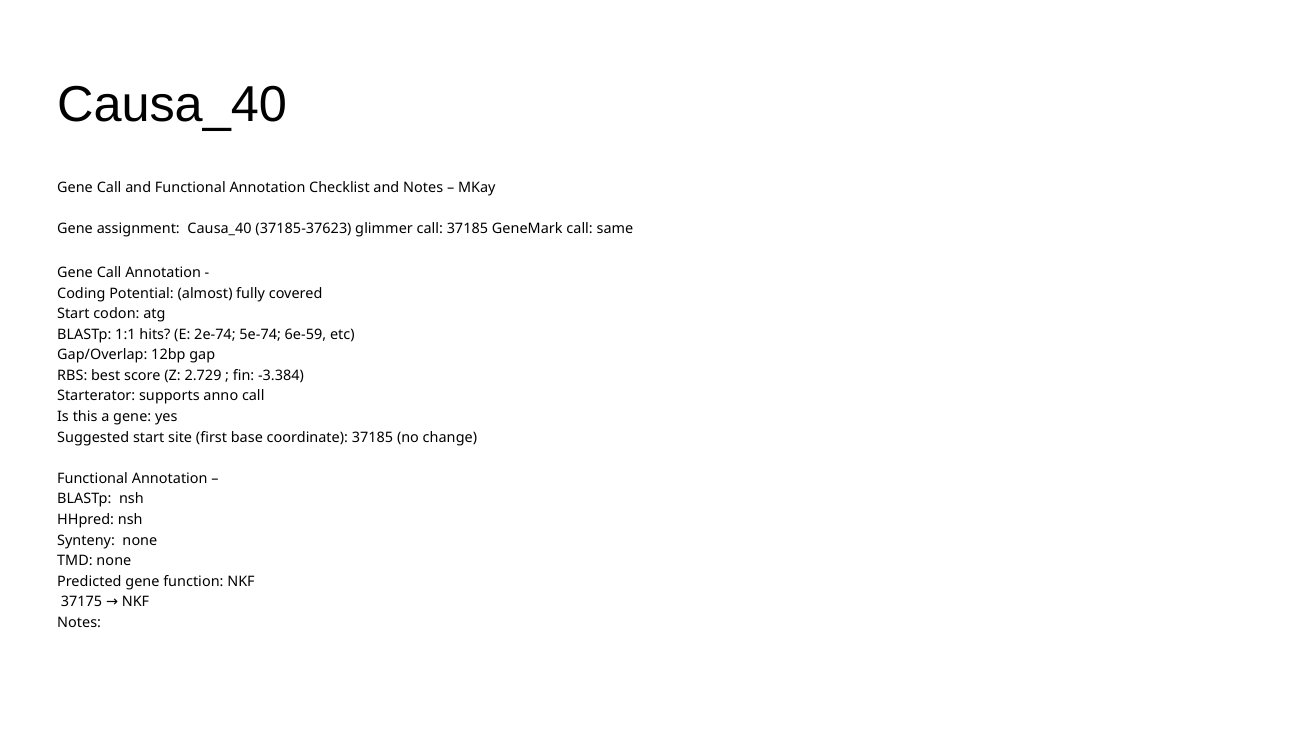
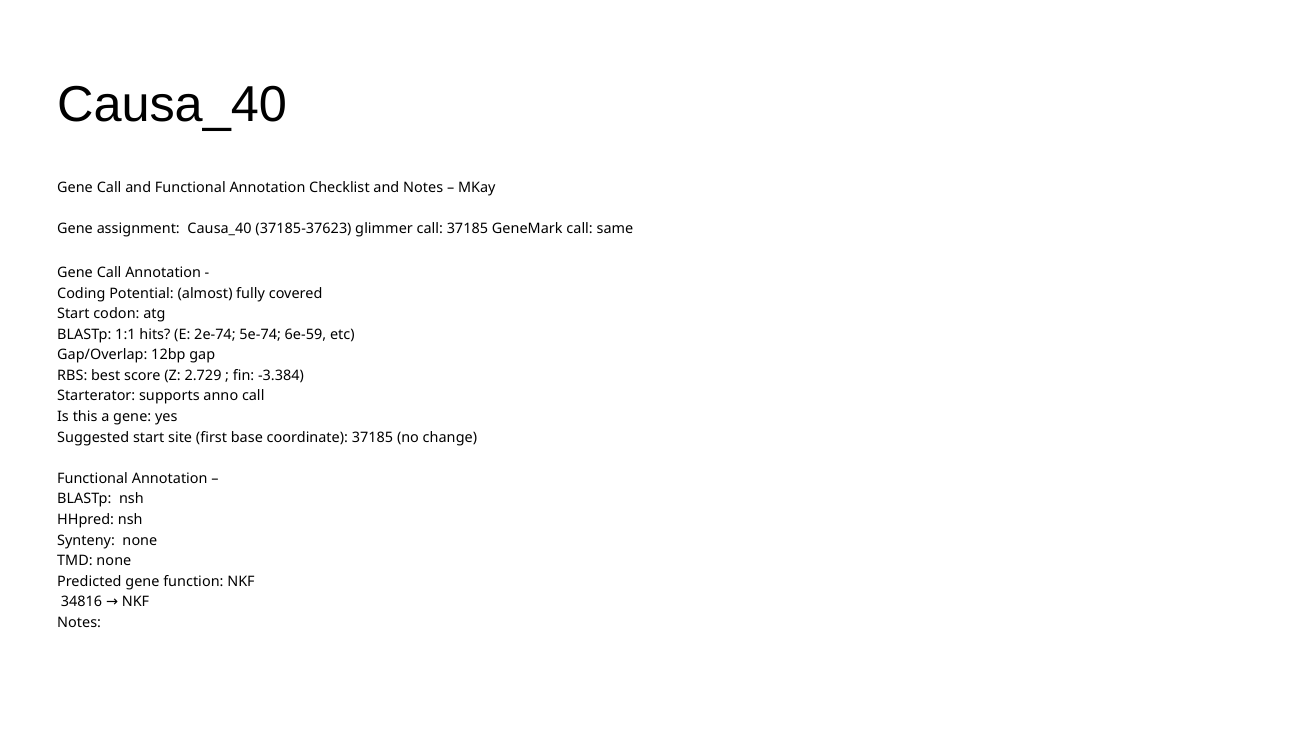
37175: 37175 -> 34816 (82, 602)
